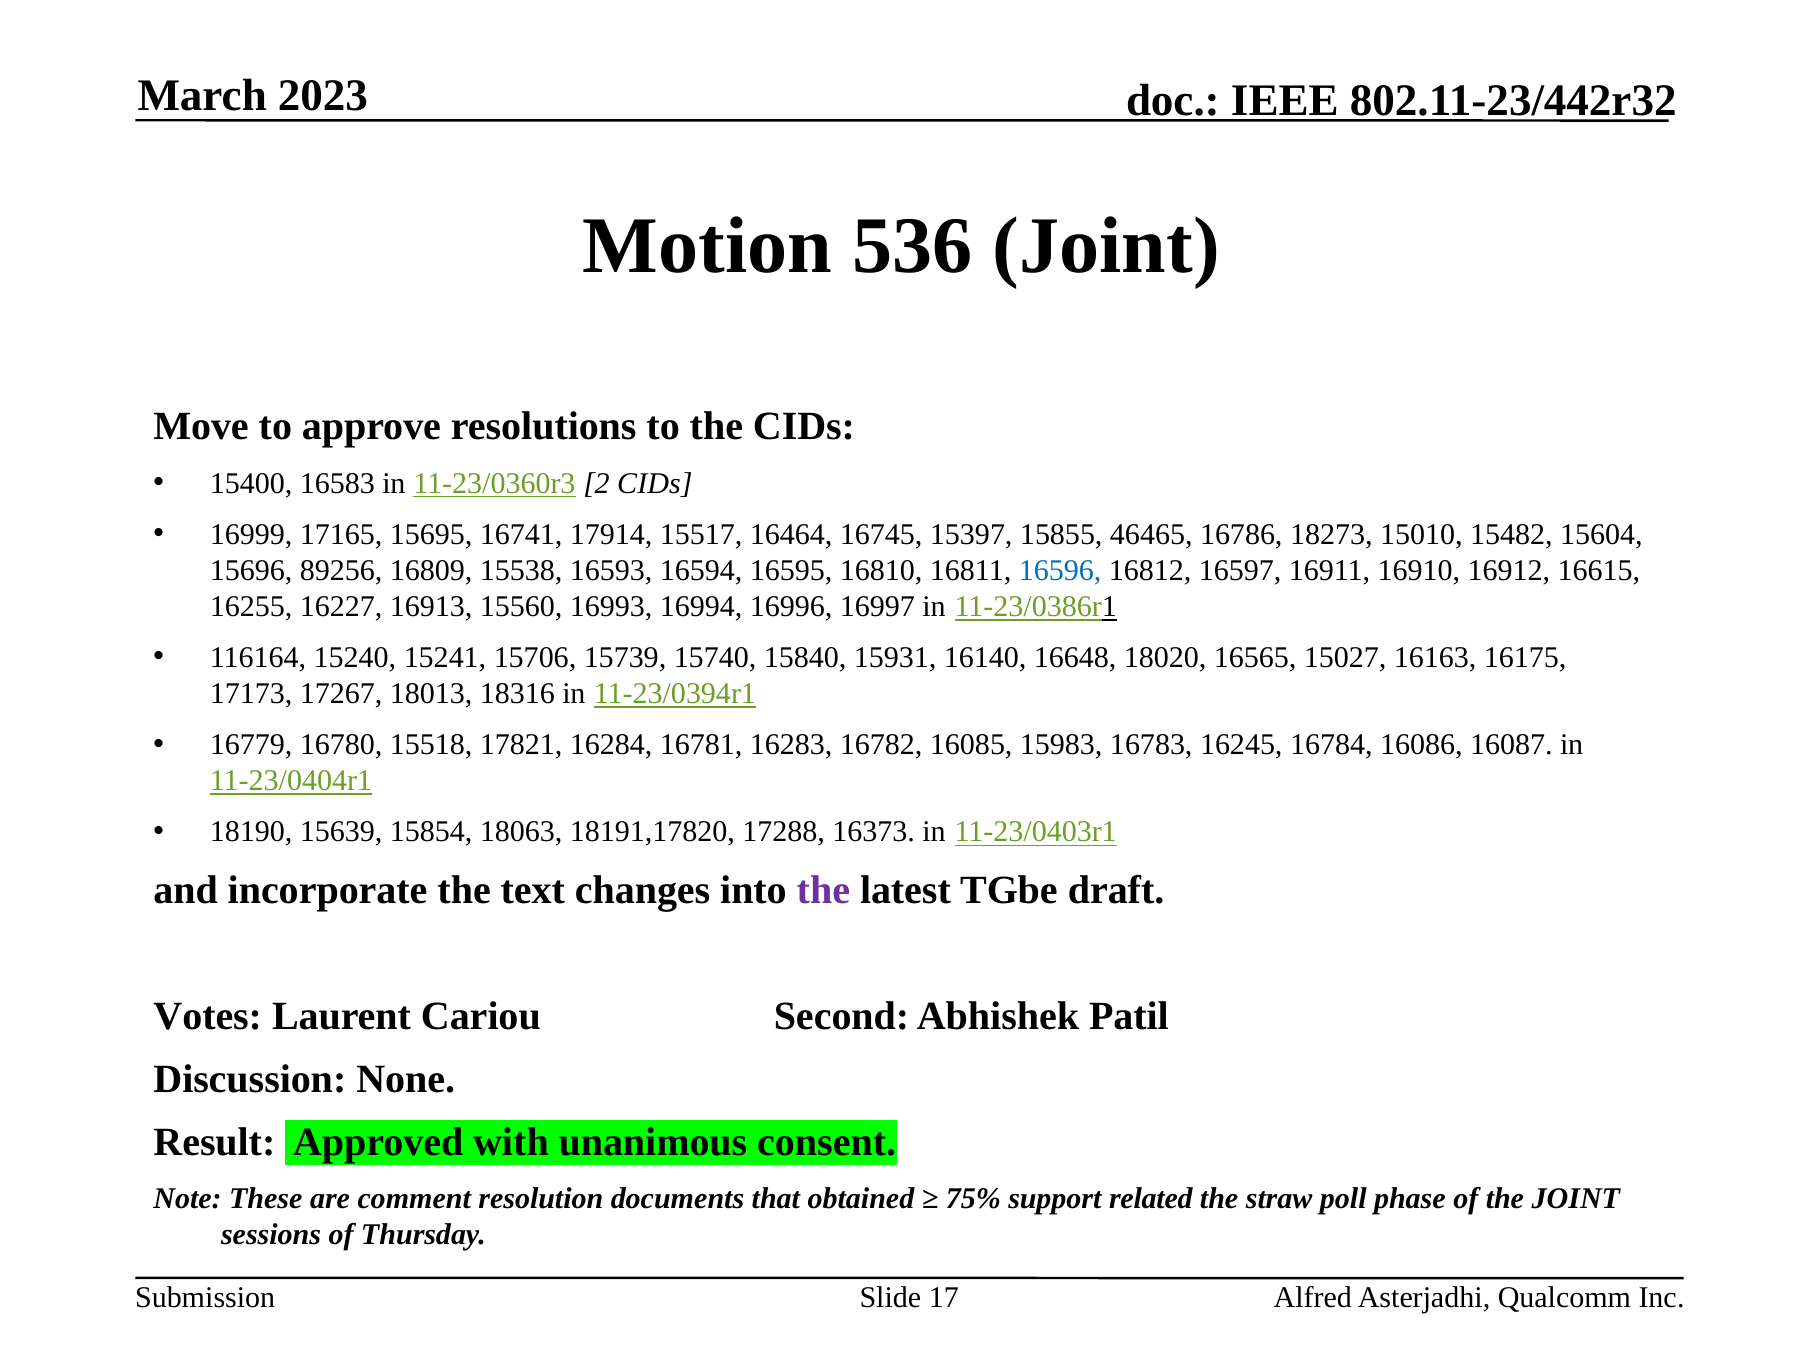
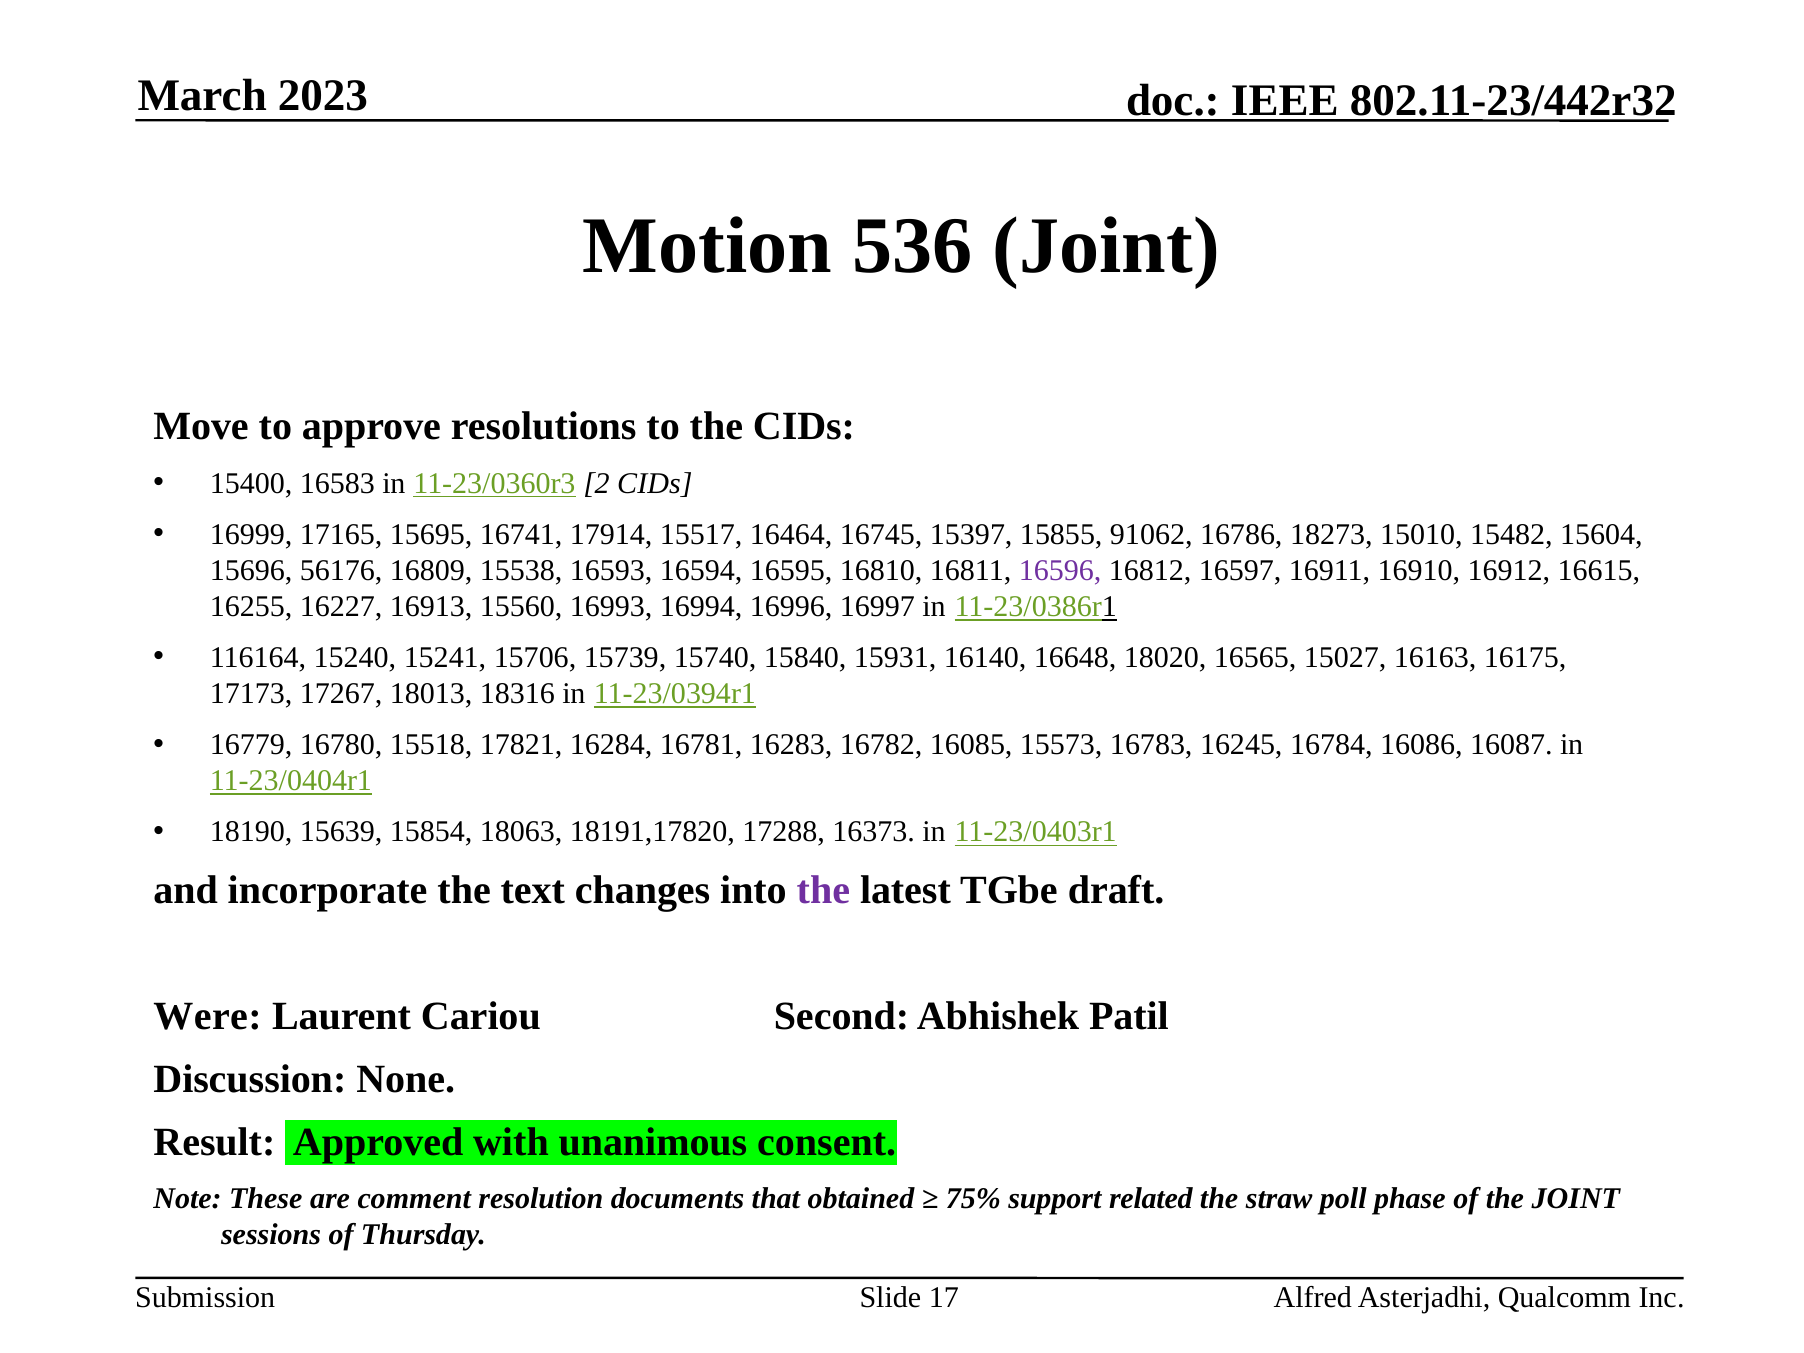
46465: 46465 -> 91062 (1151, 534)
89256: 89256 -> 56176 (341, 570)
16596 colour: blue -> purple (1060, 570)
15983: 15983 -> 15573 (1061, 745)
Votes: Votes -> Were (208, 1016)
